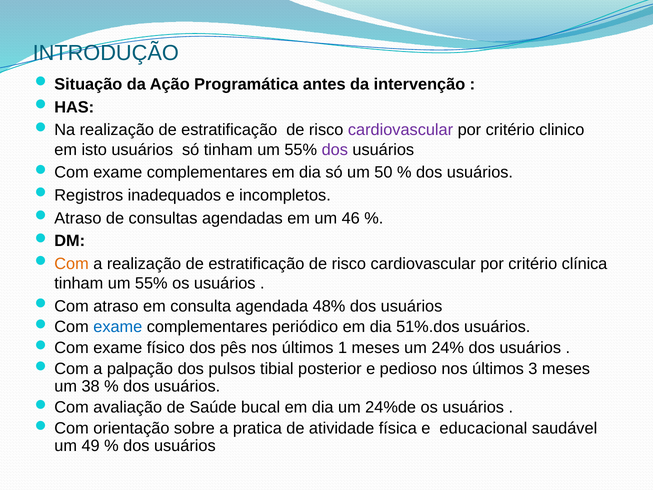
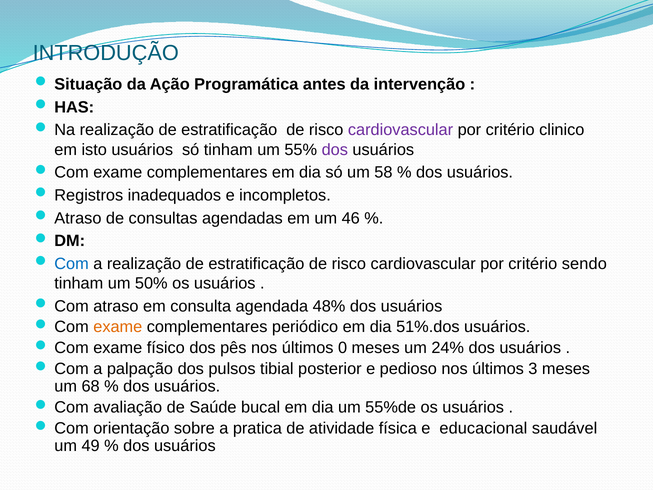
50: 50 -> 58 (383, 172)
Com colour: orange -> blue (72, 264)
clínica: clínica -> sendo (584, 264)
55%: 55% -> 50% (151, 283)
exame colour: blue -> orange (118, 327)
1: 1 -> 0 (343, 348)
38: 38 -> 68 (91, 386)
24%de: 24%de -> 55%de (391, 407)
